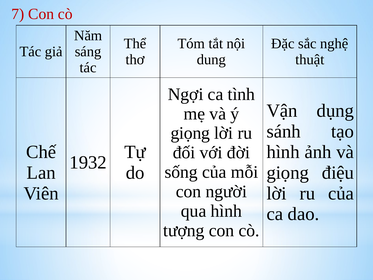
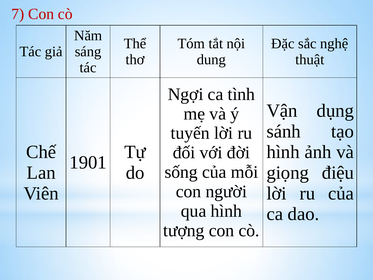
giọng: giọng -> tuyến (190, 133)
1932: 1932 -> 1901 (88, 162)
